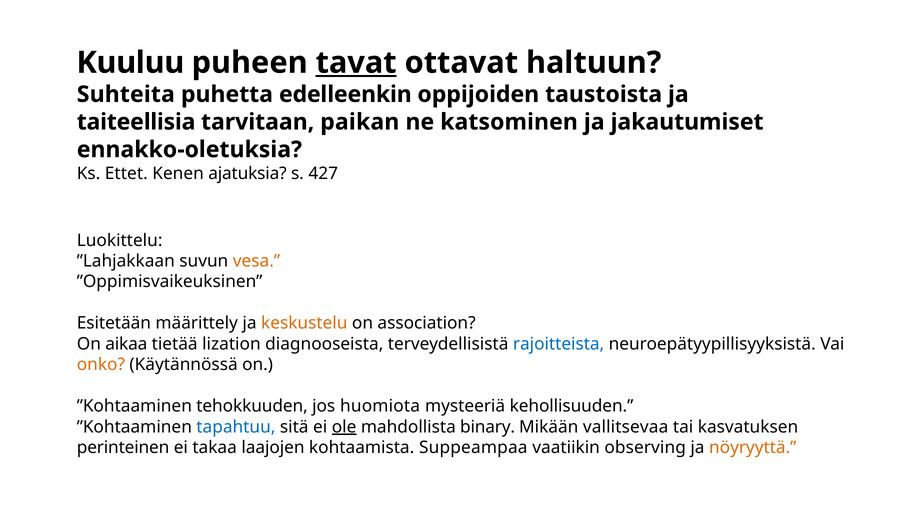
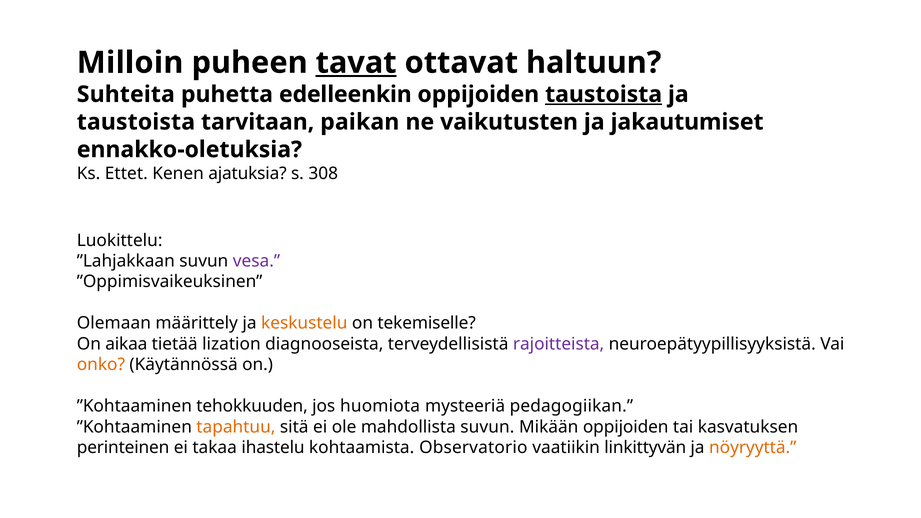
Kuuluu: Kuuluu -> Milloin (130, 63)
taustoista underline: none -> present (604, 94)
taiteellisia: taiteellisia -> taustoista (136, 122)
katsominen: katsominen -> vaikutusten (509, 122)
427: 427 -> 308 (323, 173)
vesa colour: orange -> purple (256, 261)
Esitetään: Esitetään -> Olemaan (114, 323)
association: association -> tekemiselle (427, 323)
rajoitteista colour: blue -> purple (559, 344)
kehollisuuden: kehollisuuden -> pedagogiikan (571, 406)
tapahtuu colour: blue -> orange (236, 427)
ole underline: present -> none (344, 427)
mahdollista binary: binary -> suvun (487, 427)
Mikään vallitsevaa: vallitsevaa -> oppijoiden (626, 427)
laajojen: laajojen -> ihastelu (273, 448)
Suppeampaa: Suppeampaa -> Observatorio (473, 448)
observing: observing -> linkittyvän (645, 448)
